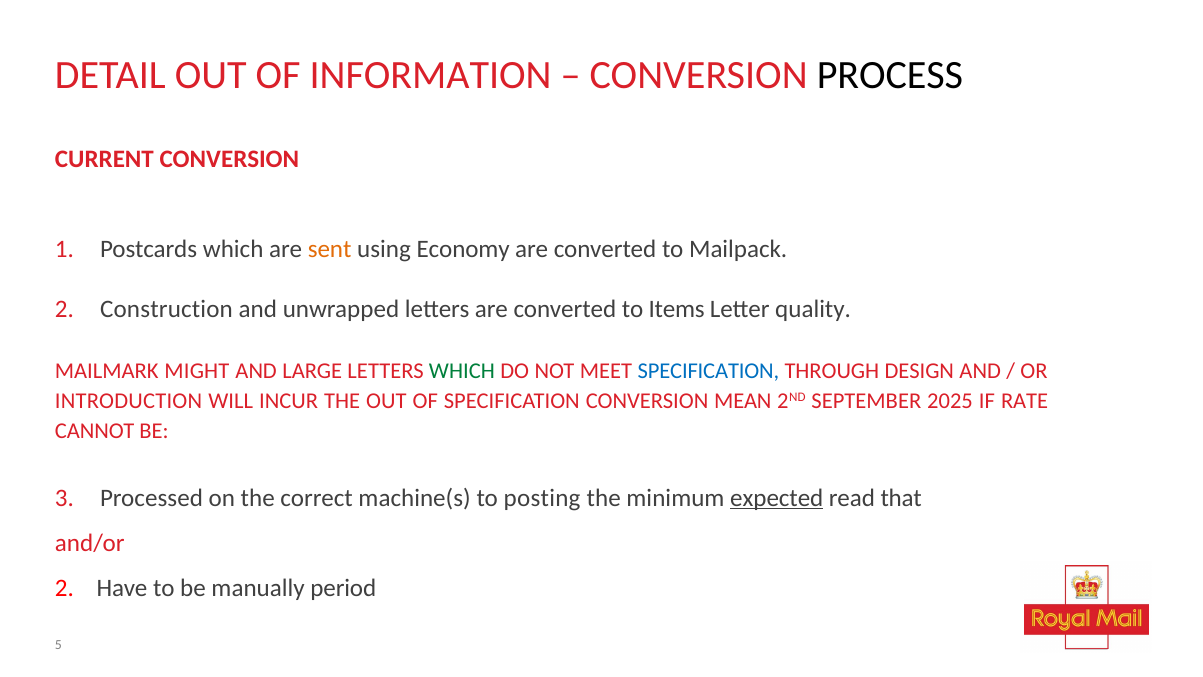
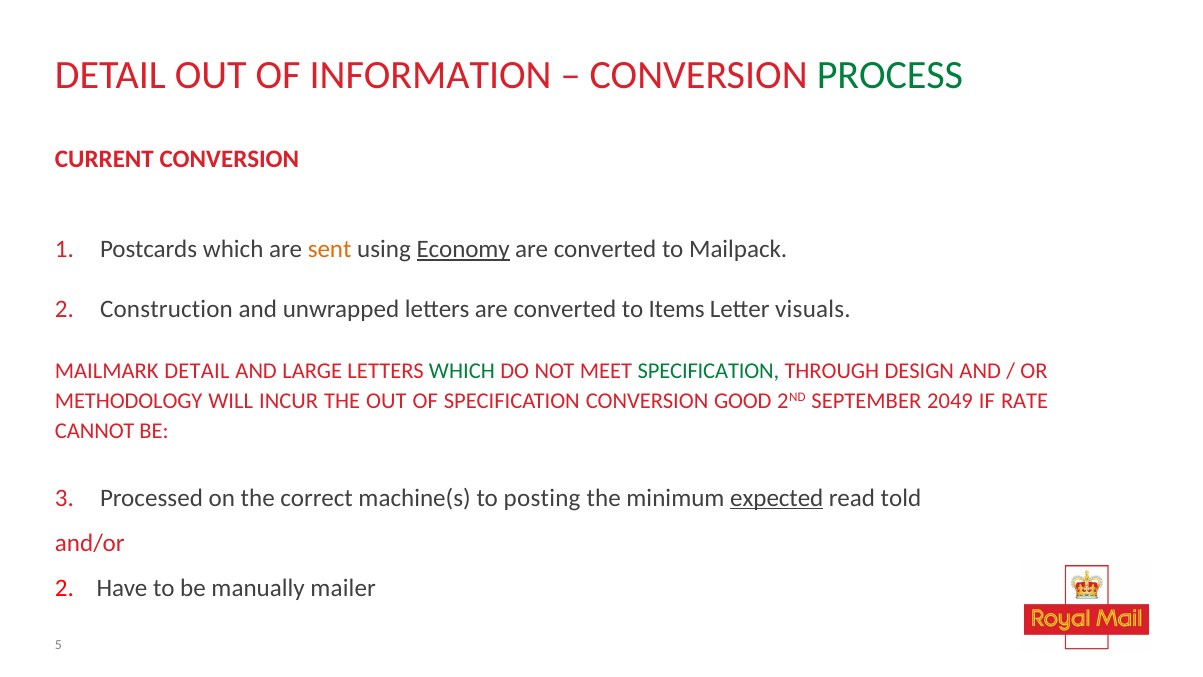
PROCESS colour: black -> green (890, 75)
Economy underline: none -> present (463, 249)
quality: quality -> visuals (813, 309)
MAILMARK MIGHT: MIGHT -> DETAIL (197, 371)
SPECIFICATION colour: blue -> green (708, 371)
INTRODUCTION: INTRODUCTION -> METHODOLOGY (129, 401)
MEAN: MEAN -> GOOD (743, 401)
2025: 2025 -> 2049 (950, 401)
that: that -> told (901, 498)
period: period -> mailer (343, 588)
